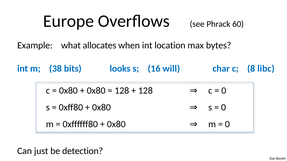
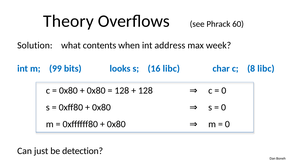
Europe: Europe -> Theory (68, 21)
Example: Example -> Solution (35, 46)
allocates: allocates -> contents (100, 46)
location: location -> address (170, 46)
bytes: bytes -> week (219, 46)
38: 38 -> 99 (55, 69)
16 will: will -> libc (171, 69)
